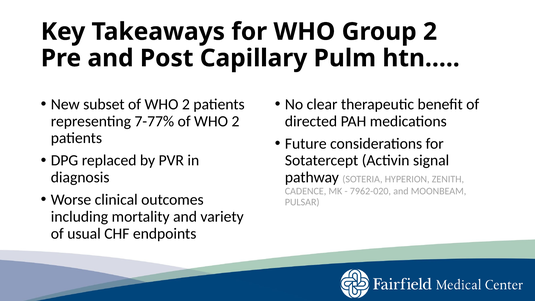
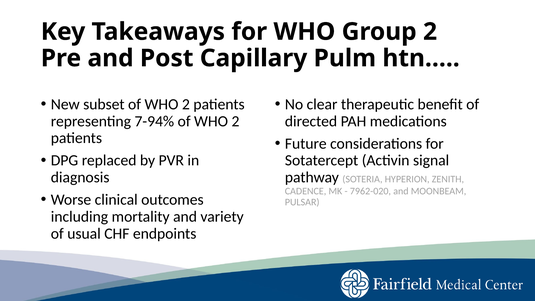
7-77%: 7-77% -> 7-94% (154, 121)
